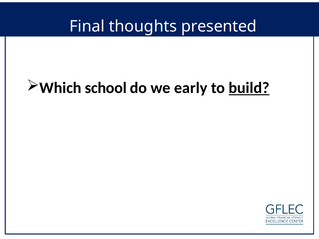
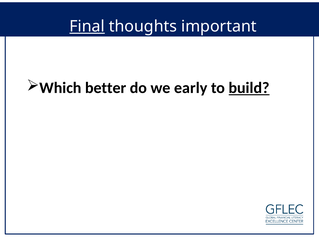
Final underline: none -> present (87, 27)
presented: presented -> important (219, 27)
school: school -> better (106, 88)
